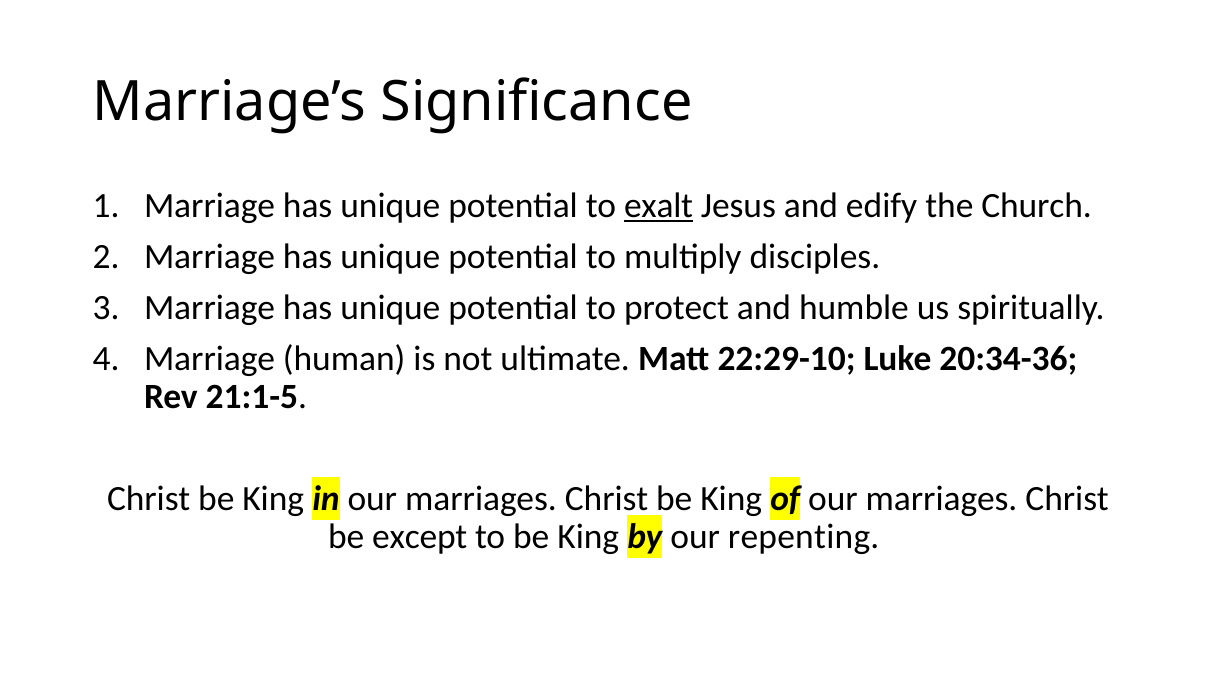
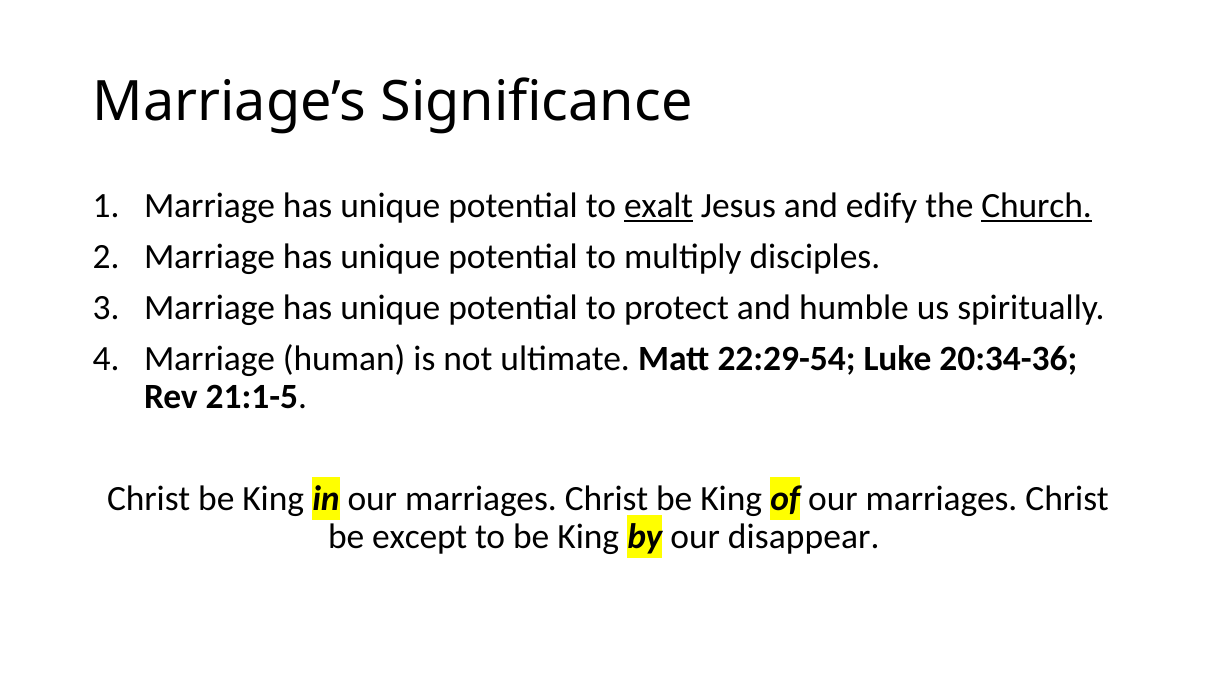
Church underline: none -> present (1037, 206)
22:29-10: 22:29-10 -> 22:29-54 (787, 359)
repenting: repenting -> disappear (804, 537)
